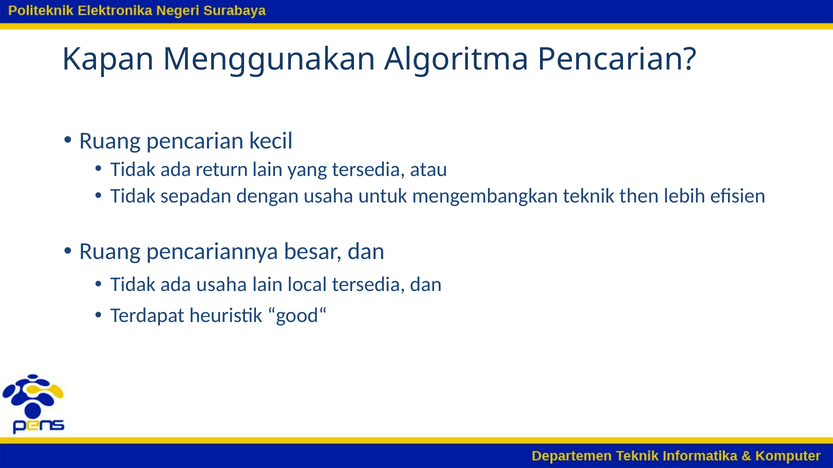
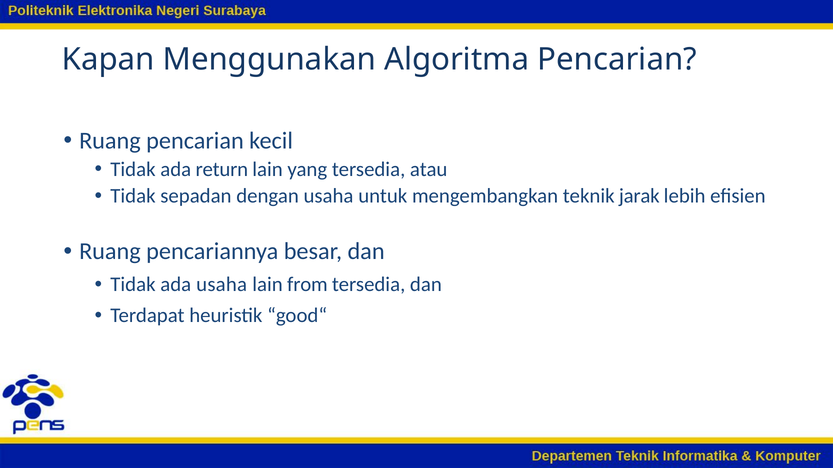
then: then -> jarak (639, 196)
local: local -> from (307, 285)
